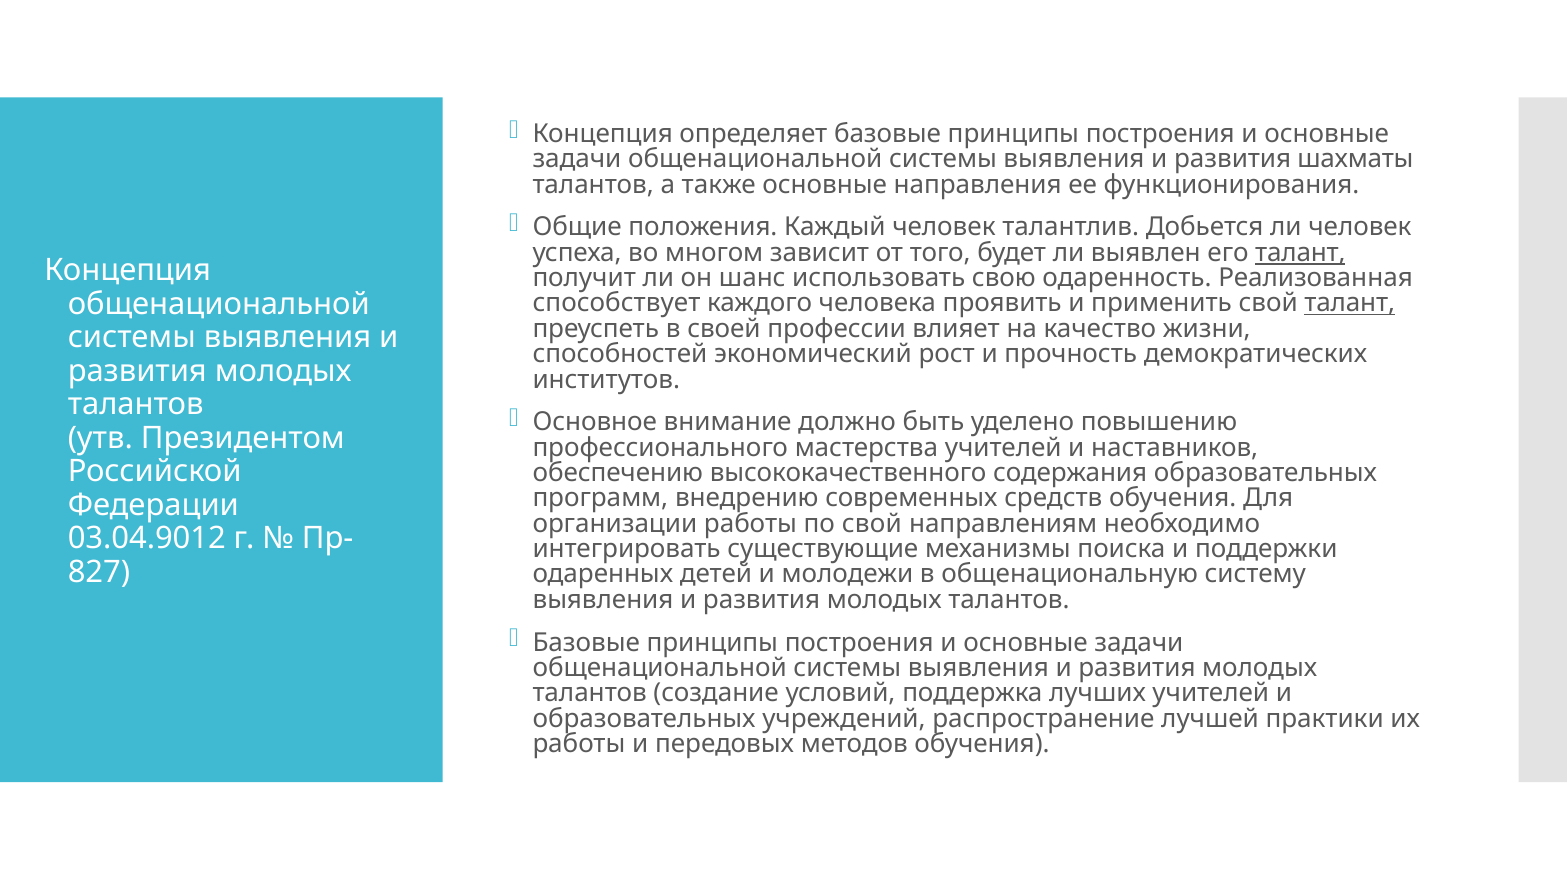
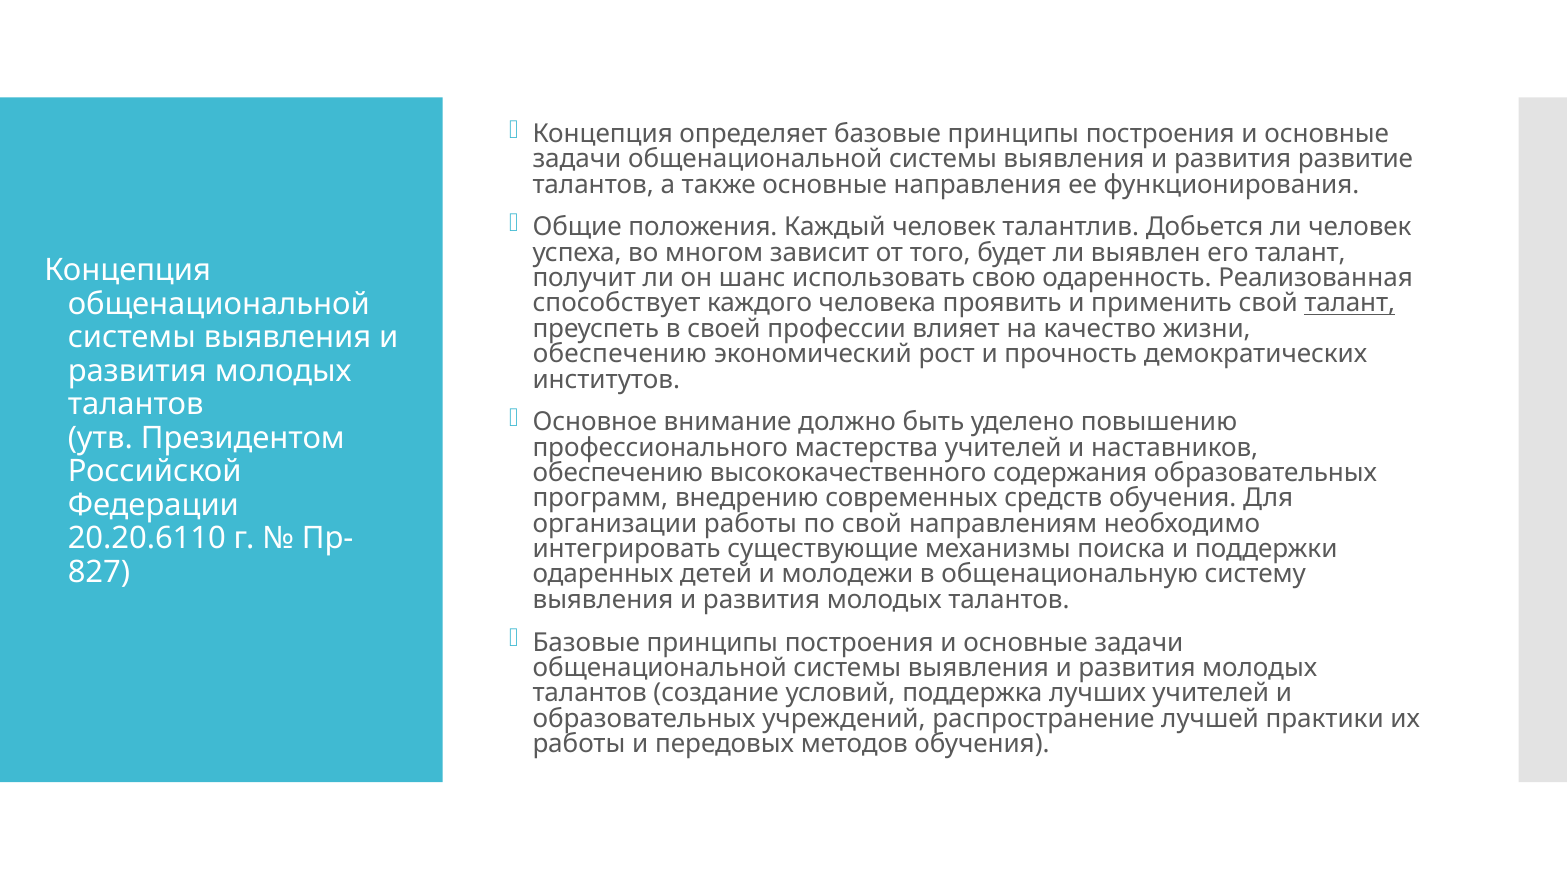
шахматы: шахматы -> развитие (1355, 159)
талант underline: present -> none (1300, 253)
способностей: способностей -> обеспечению (620, 354)
03.04.9012: 03.04.9012 -> 20.20.6110 (147, 539)
